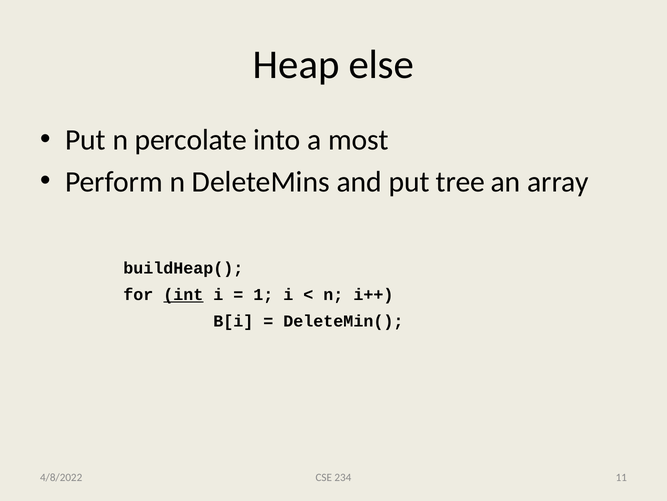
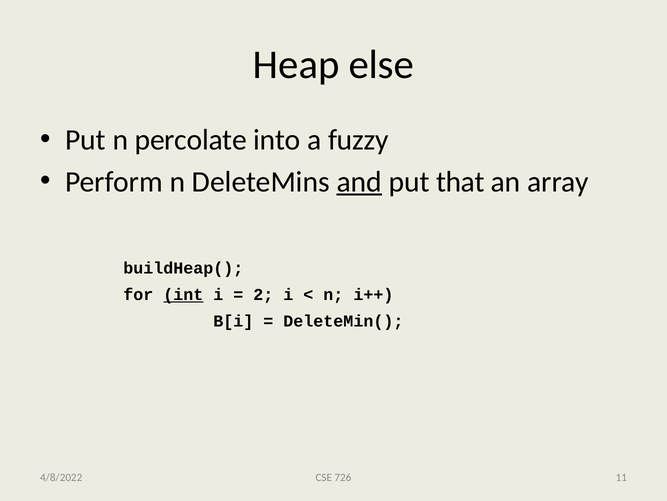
most: most -> fuzzy (358, 140)
and underline: none -> present (359, 181)
tree: tree -> that (460, 181)
1: 1 -> 2 (263, 294)
234: 234 -> 726 (343, 477)
